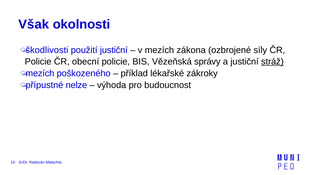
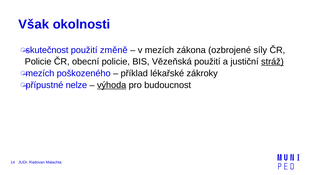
škodlivosti: škodlivosti -> skutečnost (47, 50)
použití justiční: justiční -> změně (114, 50)
Vězeňská správy: správy -> použití (207, 62)
výhoda underline: none -> present (112, 85)
